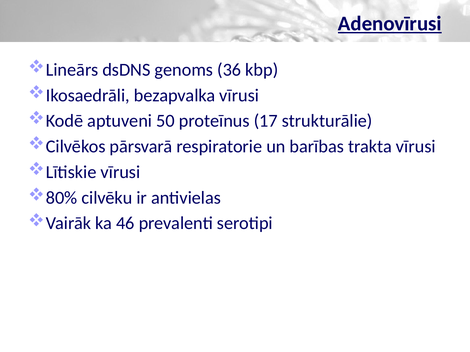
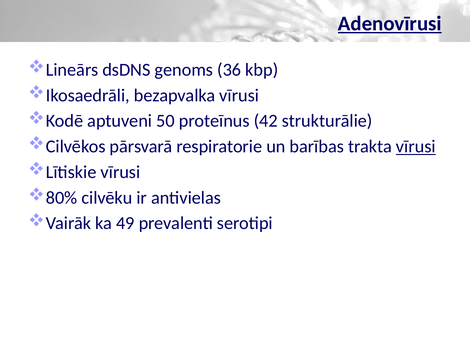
17: 17 -> 42 (266, 121)
vīrusi underline: none -> present (416, 147)
46: 46 -> 49 (125, 224)
